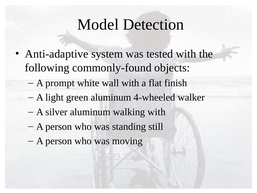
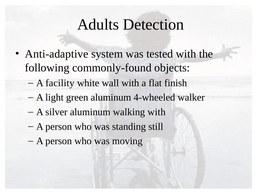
Model: Model -> Adults (98, 24)
prompt: prompt -> facility (60, 83)
